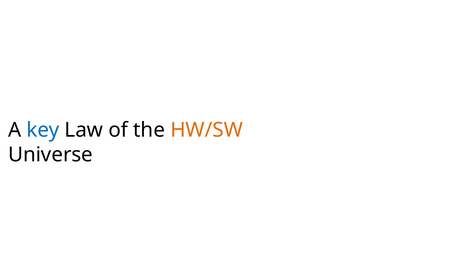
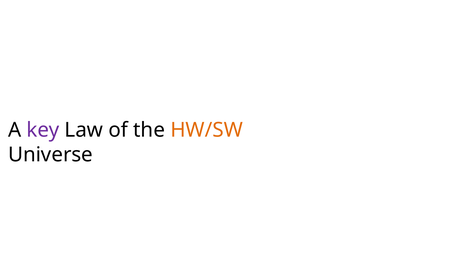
key colour: blue -> purple (43, 130)
